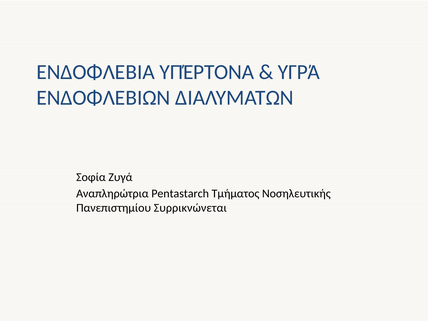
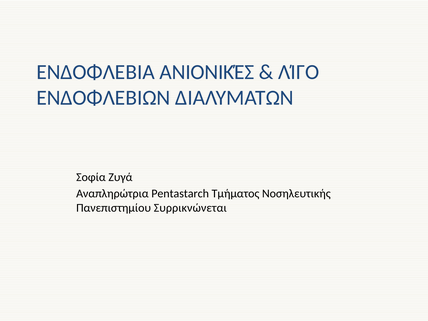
ΥΠΈΡΤΟΝΑ: ΥΠΈΡΤΟΝΑ -> ΑΝΙΟΝΙΚΈΣ (207, 72)
ΥΓΡΆ: ΥΓΡΆ -> ΛΊΓΟ (299, 72)
